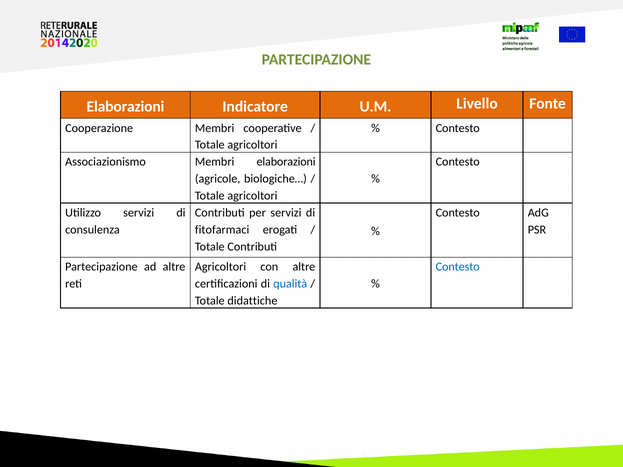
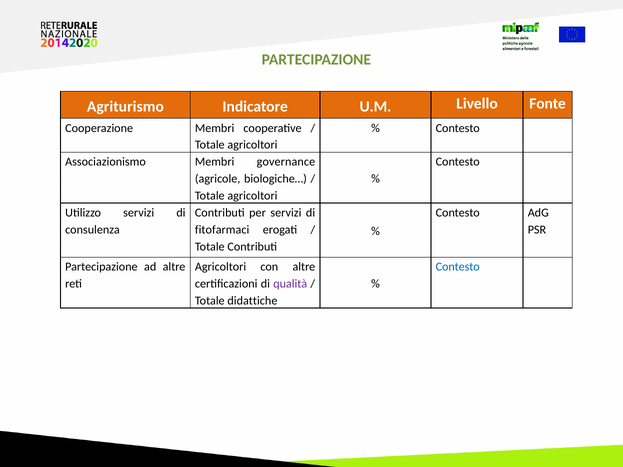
Elaborazioni: Elaborazioni -> Agriturismo (125, 106)
Membri elaborazioni: elaborazioni -> governance (286, 162)
qualità colour: blue -> purple (290, 284)
